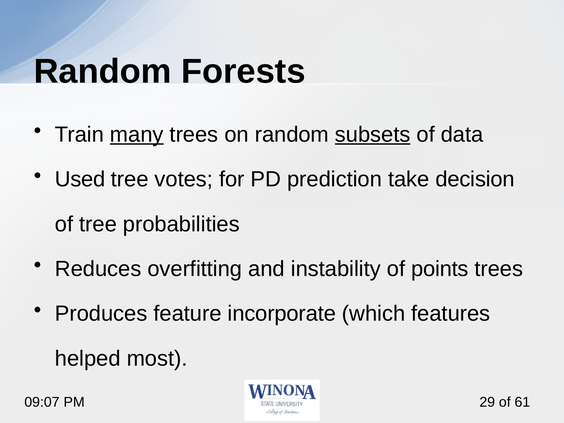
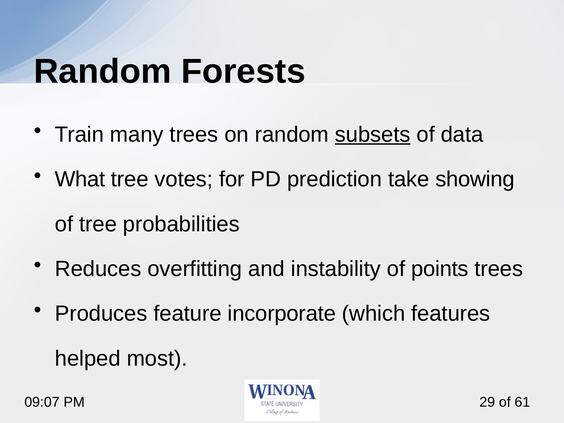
many underline: present -> none (137, 135)
Used: Used -> What (80, 179)
decision: decision -> showing (475, 179)
